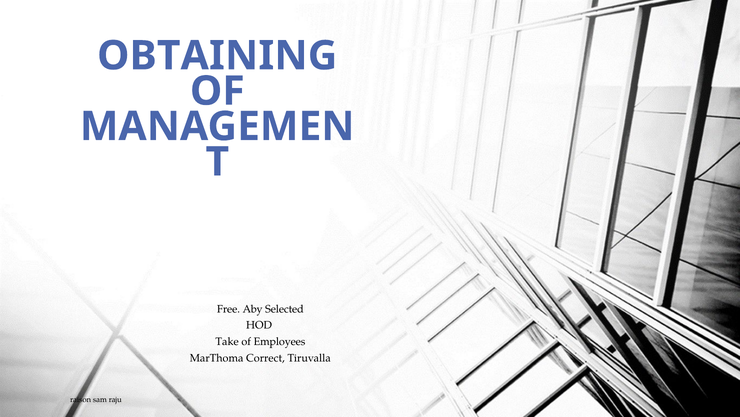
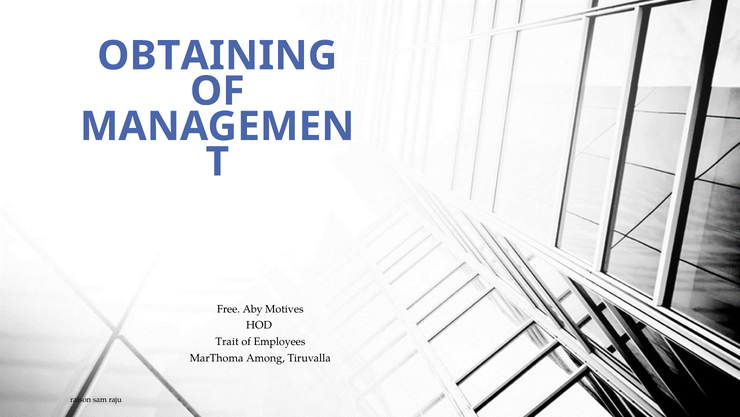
Selected: Selected -> Motives (284, 309)
Take: Take -> Trait (227, 341)
Correct: Correct -> Among (266, 357)
